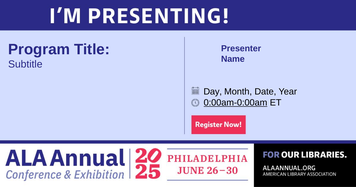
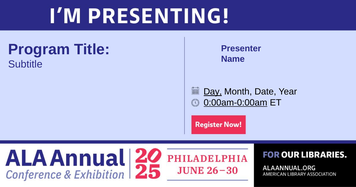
Day underline: none -> present (213, 92)
